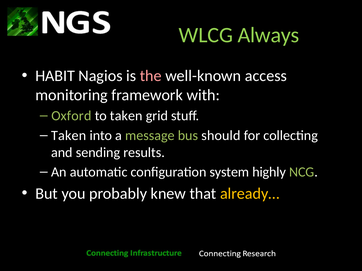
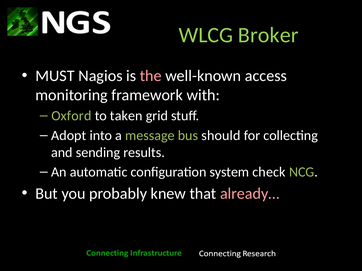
Always: Always -> Broker (268, 35)
HABIT: HABIT -> MUST (55, 76)
Taken: Taken -> Adopt (69, 136)
highly: highly -> check (269, 172)
already… colour: yellow -> pink (250, 194)
